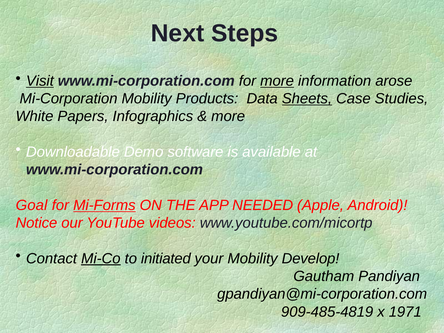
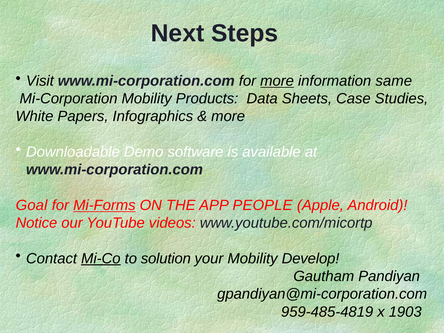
Visit underline: present -> none (40, 81)
arose: arose -> same (394, 81)
Sheets underline: present -> none (307, 99)
NEEDED: NEEDED -> PEOPLE (263, 205)
initiated: initiated -> solution (166, 259)
909-485-4819: 909-485-4819 -> 959-485-4819 (327, 312)
1971: 1971 -> 1903 (405, 312)
